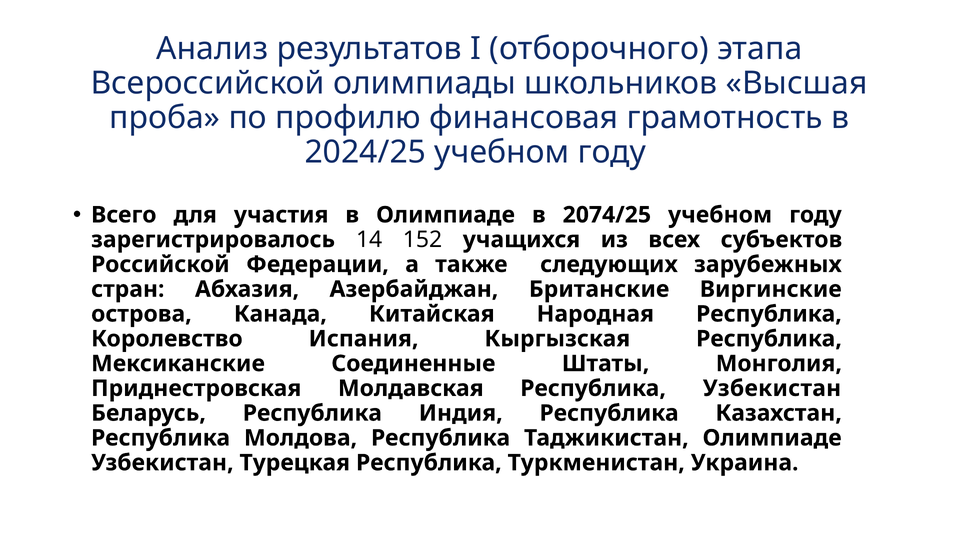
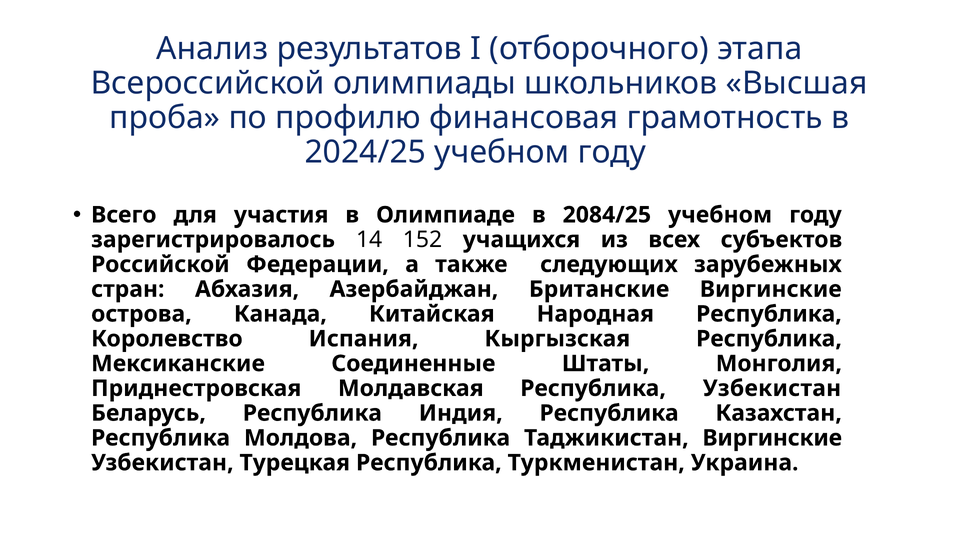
2074/25: 2074/25 -> 2084/25 (607, 215)
Таджикистан Олимпиаде: Олимпиаде -> Виргинские (772, 438)
